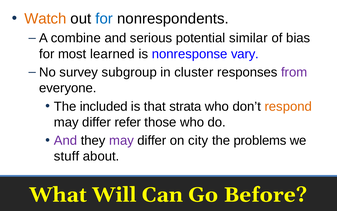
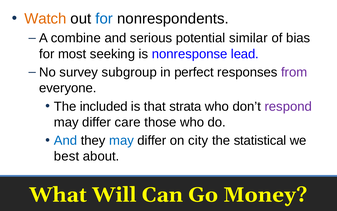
learned: learned -> seeking (113, 54)
vary: vary -> lead (245, 54)
cluster: cluster -> perfect (194, 72)
respond colour: orange -> purple (288, 106)
refer: refer -> care (128, 122)
And colour: purple -> blue (66, 140)
may colour: purple -> blue (122, 140)
problems: problems -> statistical (260, 140)
stuff: stuff -> best (67, 156)
Before: Before -> Money (265, 195)
